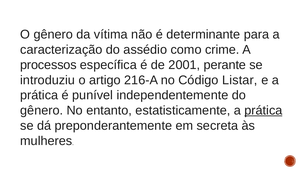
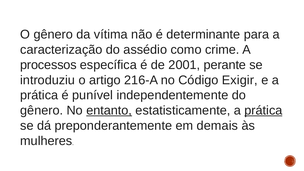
Listar: Listar -> Exigir (240, 80)
entanto underline: none -> present (109, 110)
secreta: secreta -> demais (217, 126)
